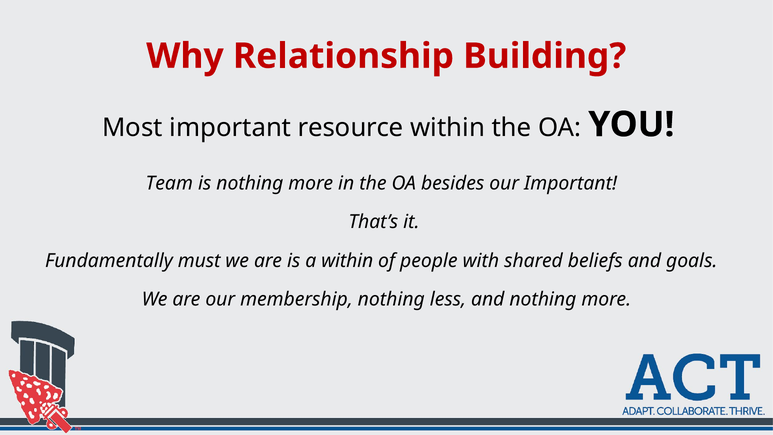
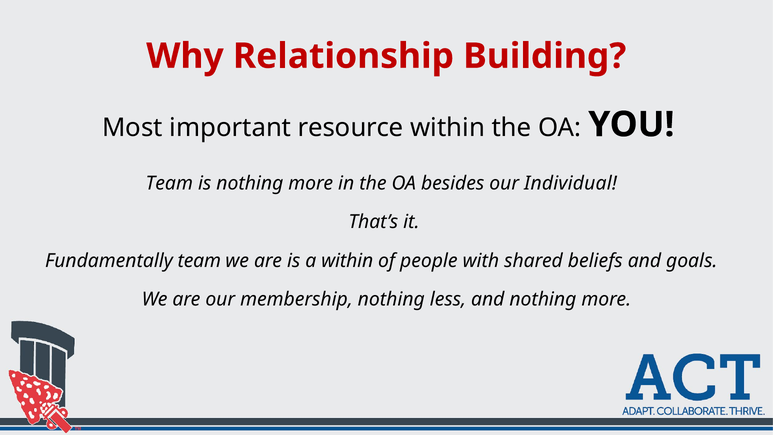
our Important: Important -> Individual (571, 183)
Fundamentally must: must -> team (199, 261)
